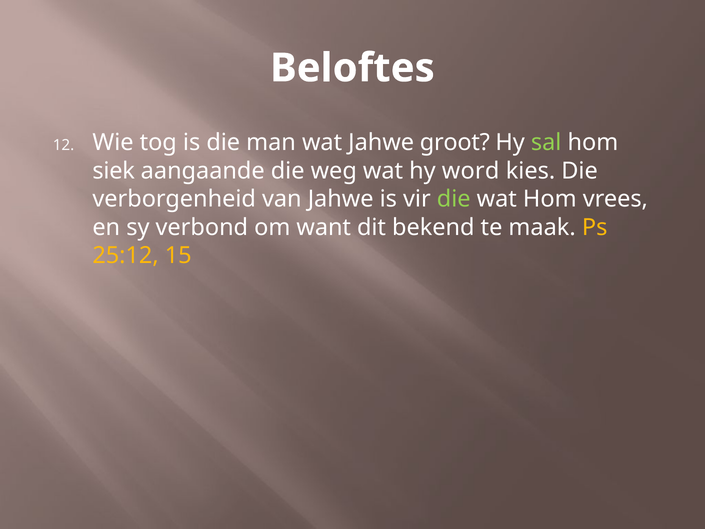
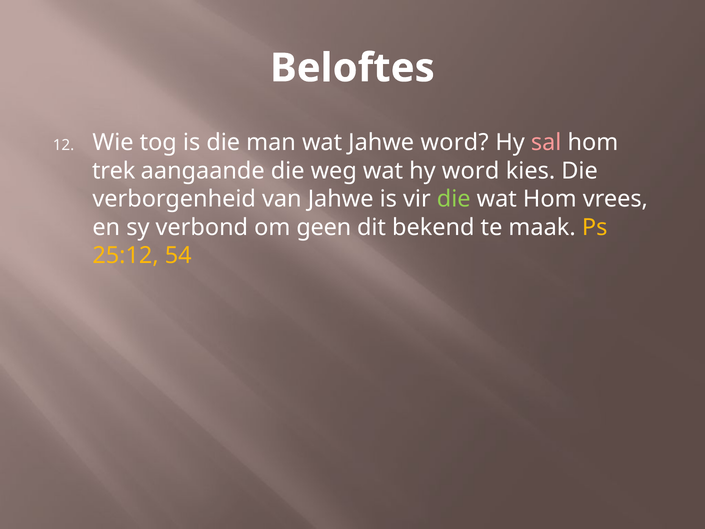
Jahwe groot: groot -> word (455, 143)
sal colour: light green -> pink (546, 143)
siek: siek -> trek (114, 171)
want: want -> geen (324, 227)
15: 15 -> 54 (178, 255)
